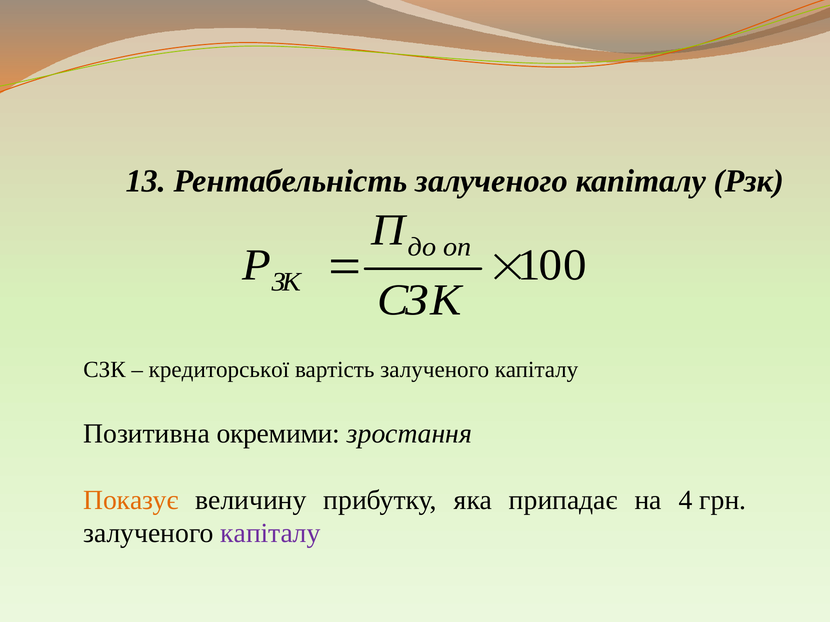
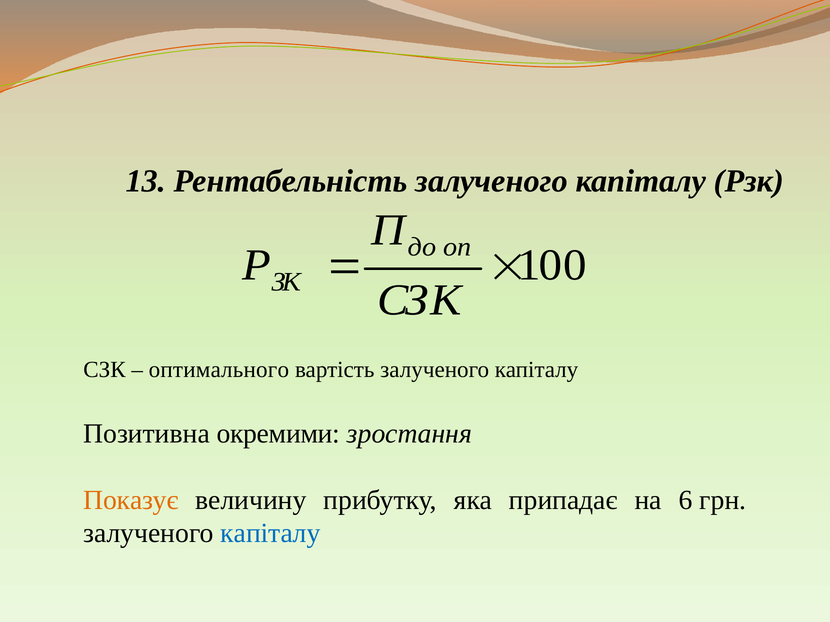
кредиторської: кредиторської -> оптимального (219, 370)
4: 4 -> 6 (686, 500)
капіталу colour: purple -> blue (270, 534)
